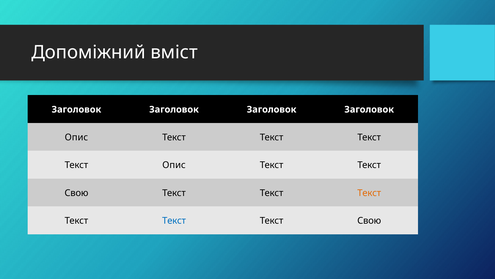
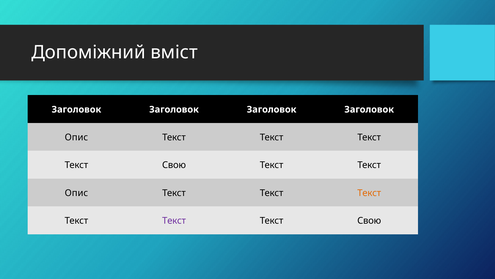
Опис: Опис -> Свою (174, 165)
Свою: Свою -> Опис (76, 193)
Текст colour: blue -> purple (174, 220)
